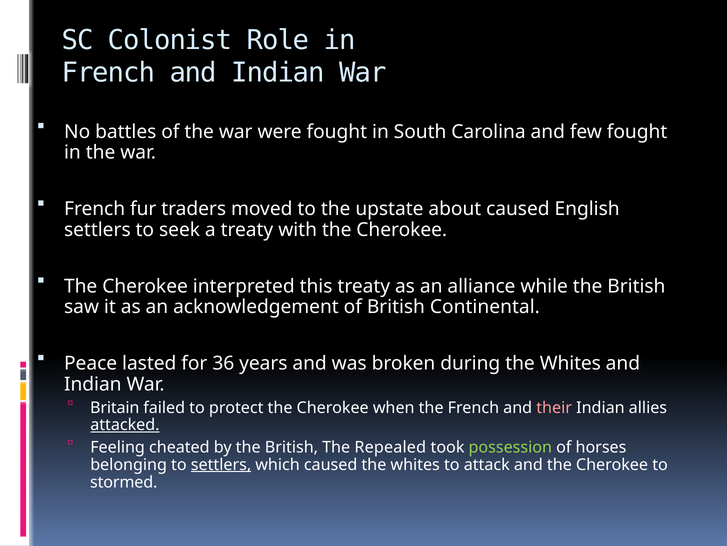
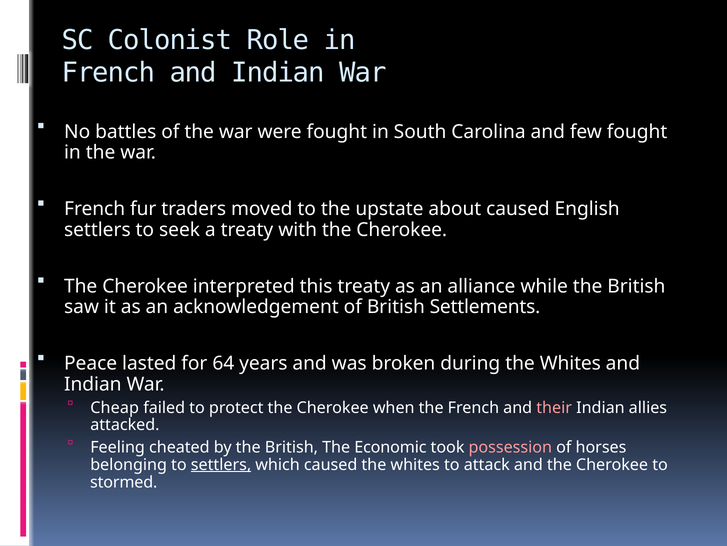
Continental: Continental -> Settlements (485, 307)
36: 36 -> 64 (223, 363)
Britain: Britain -> Cheap (115, 407)
attacked underline: present -> none (125, 425)
Repealed: Repealed -> Economic (390, 447)
possession colour: light green -> pink (510, 447)
